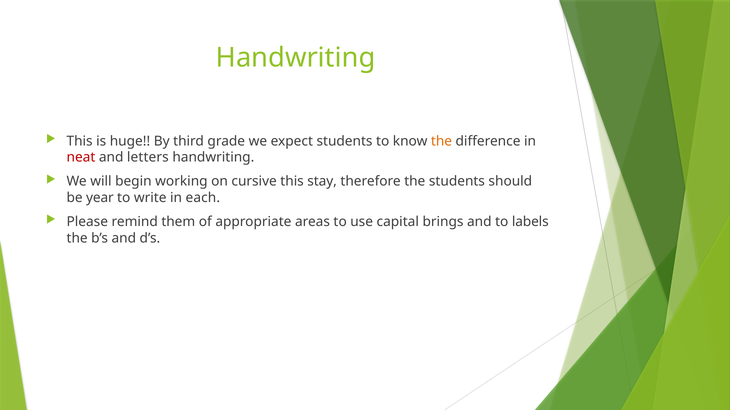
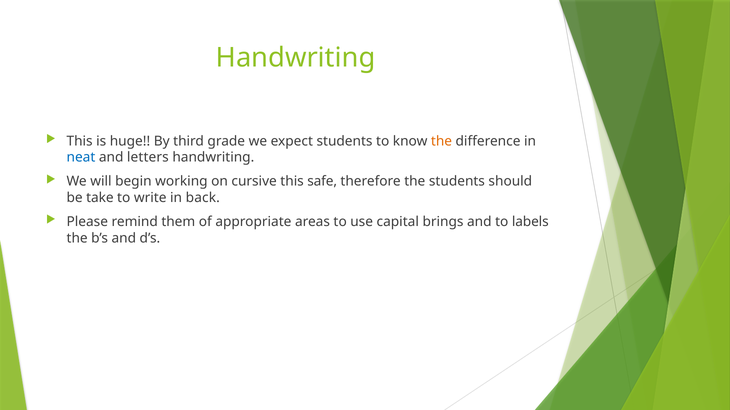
neat colour: red -> blue (81, 158)
stay: stay -> safe (322, 182)
year: year -> take (100, 198)
each: each -> back (203, 198)
